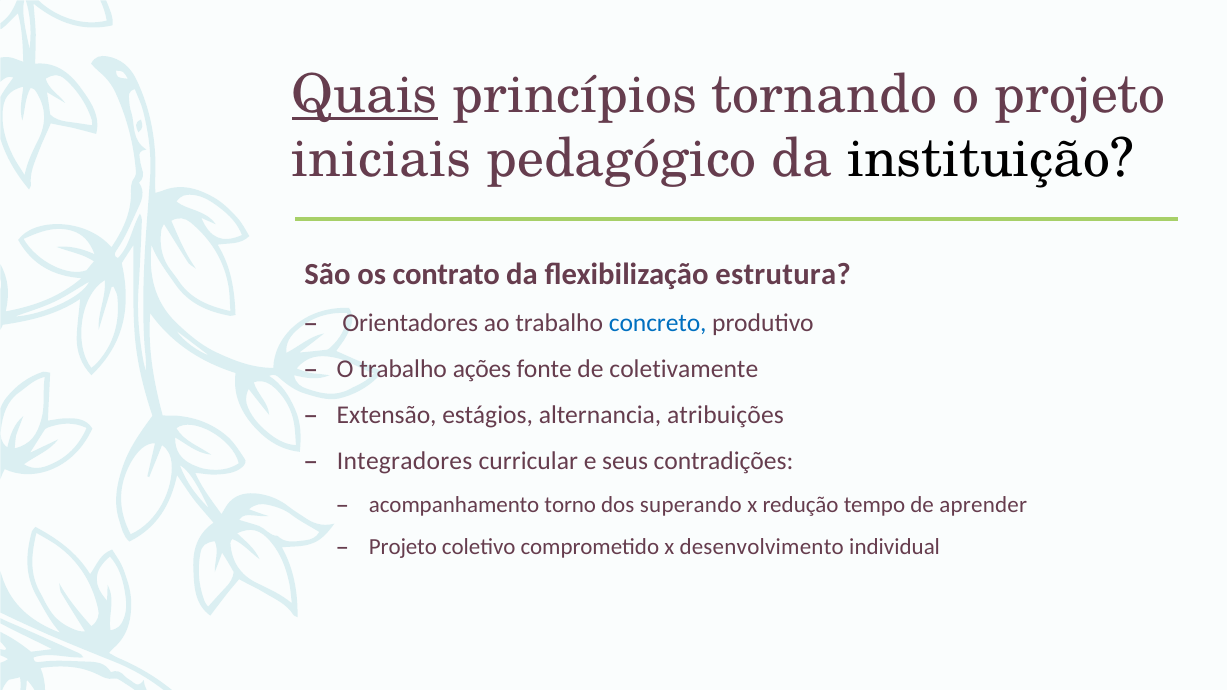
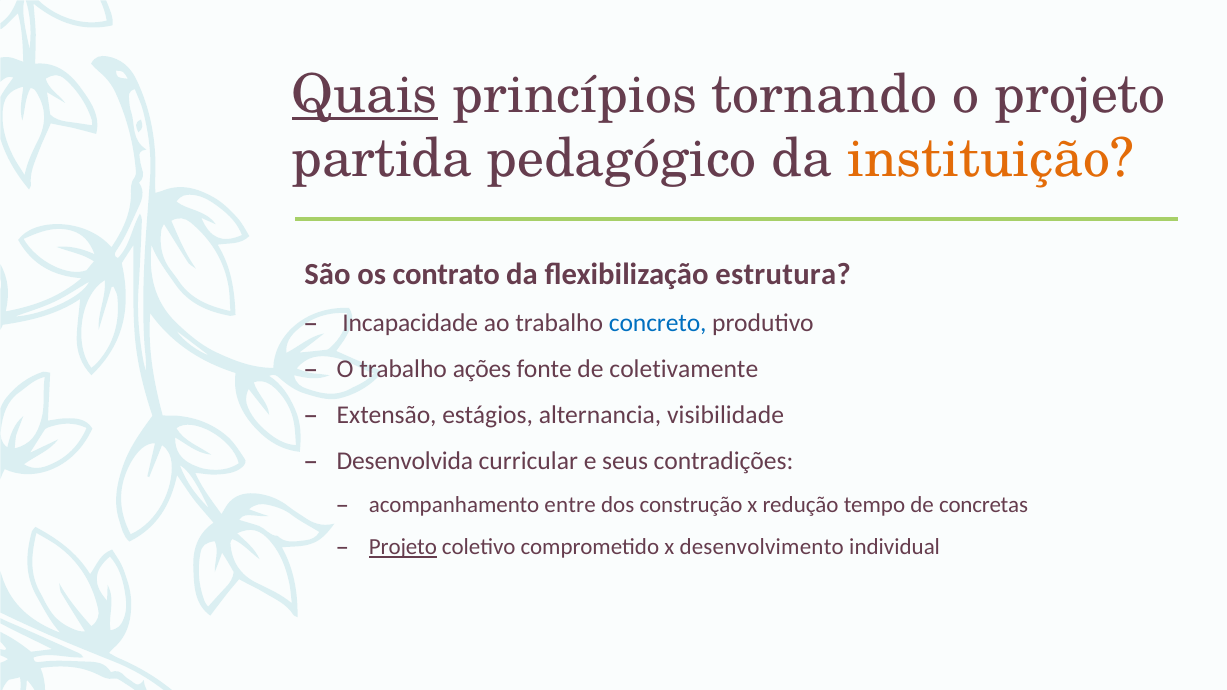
iniciais: iniciais -> partida (382, 159)
instituição colour: black -> orange (991, 159)
Orientadores: Orientadores -> Incapacidade (410, 323)
atribuições: atribuições -> visibilidade (726, 415)
Integradores: Integradores -> Desenvolvida (405, 461)
torno: torno -> entre (570, 505)
superando: superando -> construção (691, 505)
aprender: aprender -> concretas (984, 505)
Projeto underline: none -> present (403, 547)
